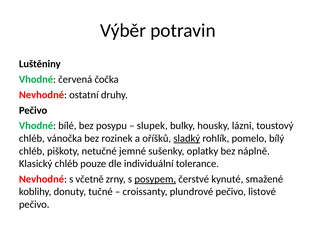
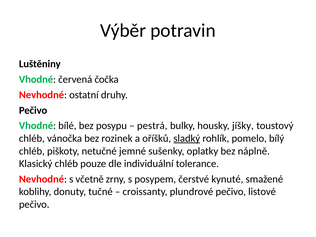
slupek: slupek -> pestrá (152, 126)
lázni: lázni -> jíšky (243, 126)
posypem underline: present -> none (155, 179)
